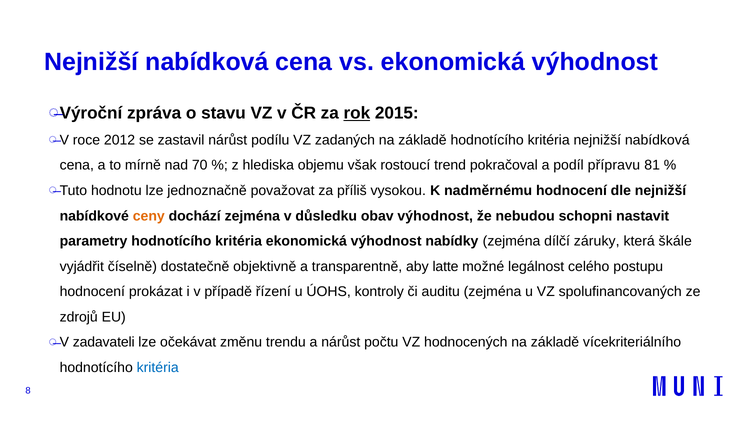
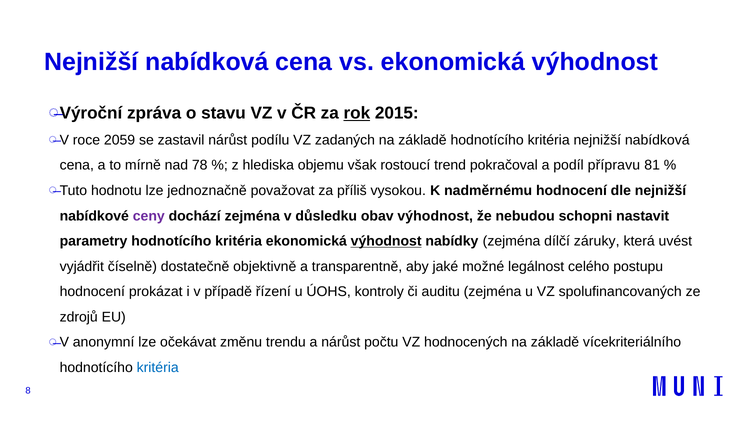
2012: 2012 -> 2059 (120, 140)
70: 70 -> 78 (200, 165)
ceny colour: orange -> purple (149, 216)
výhodnost underline: none -> present (386, 241)
škále: škále -> uvést (675, 241)
latte: latte -> jaké (445, 266)
zadavateli: zadavateli -> anonymní (104, 342)
